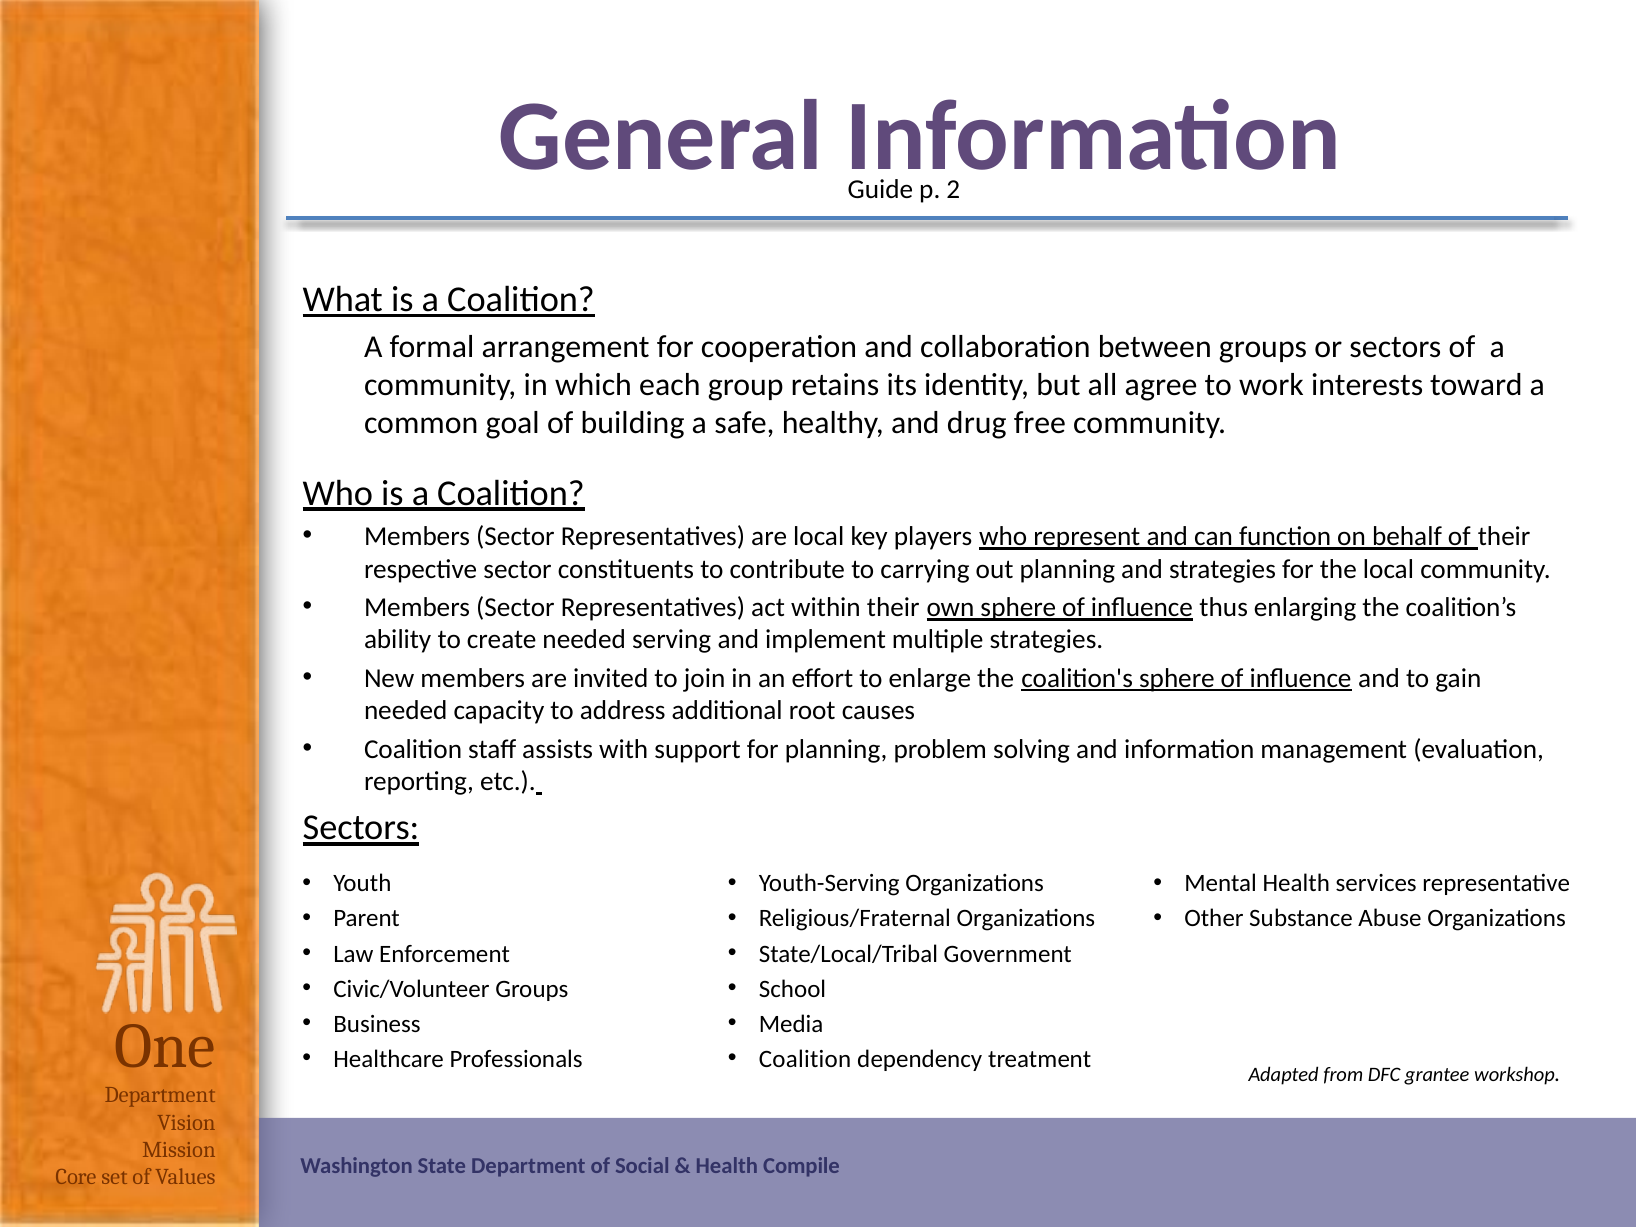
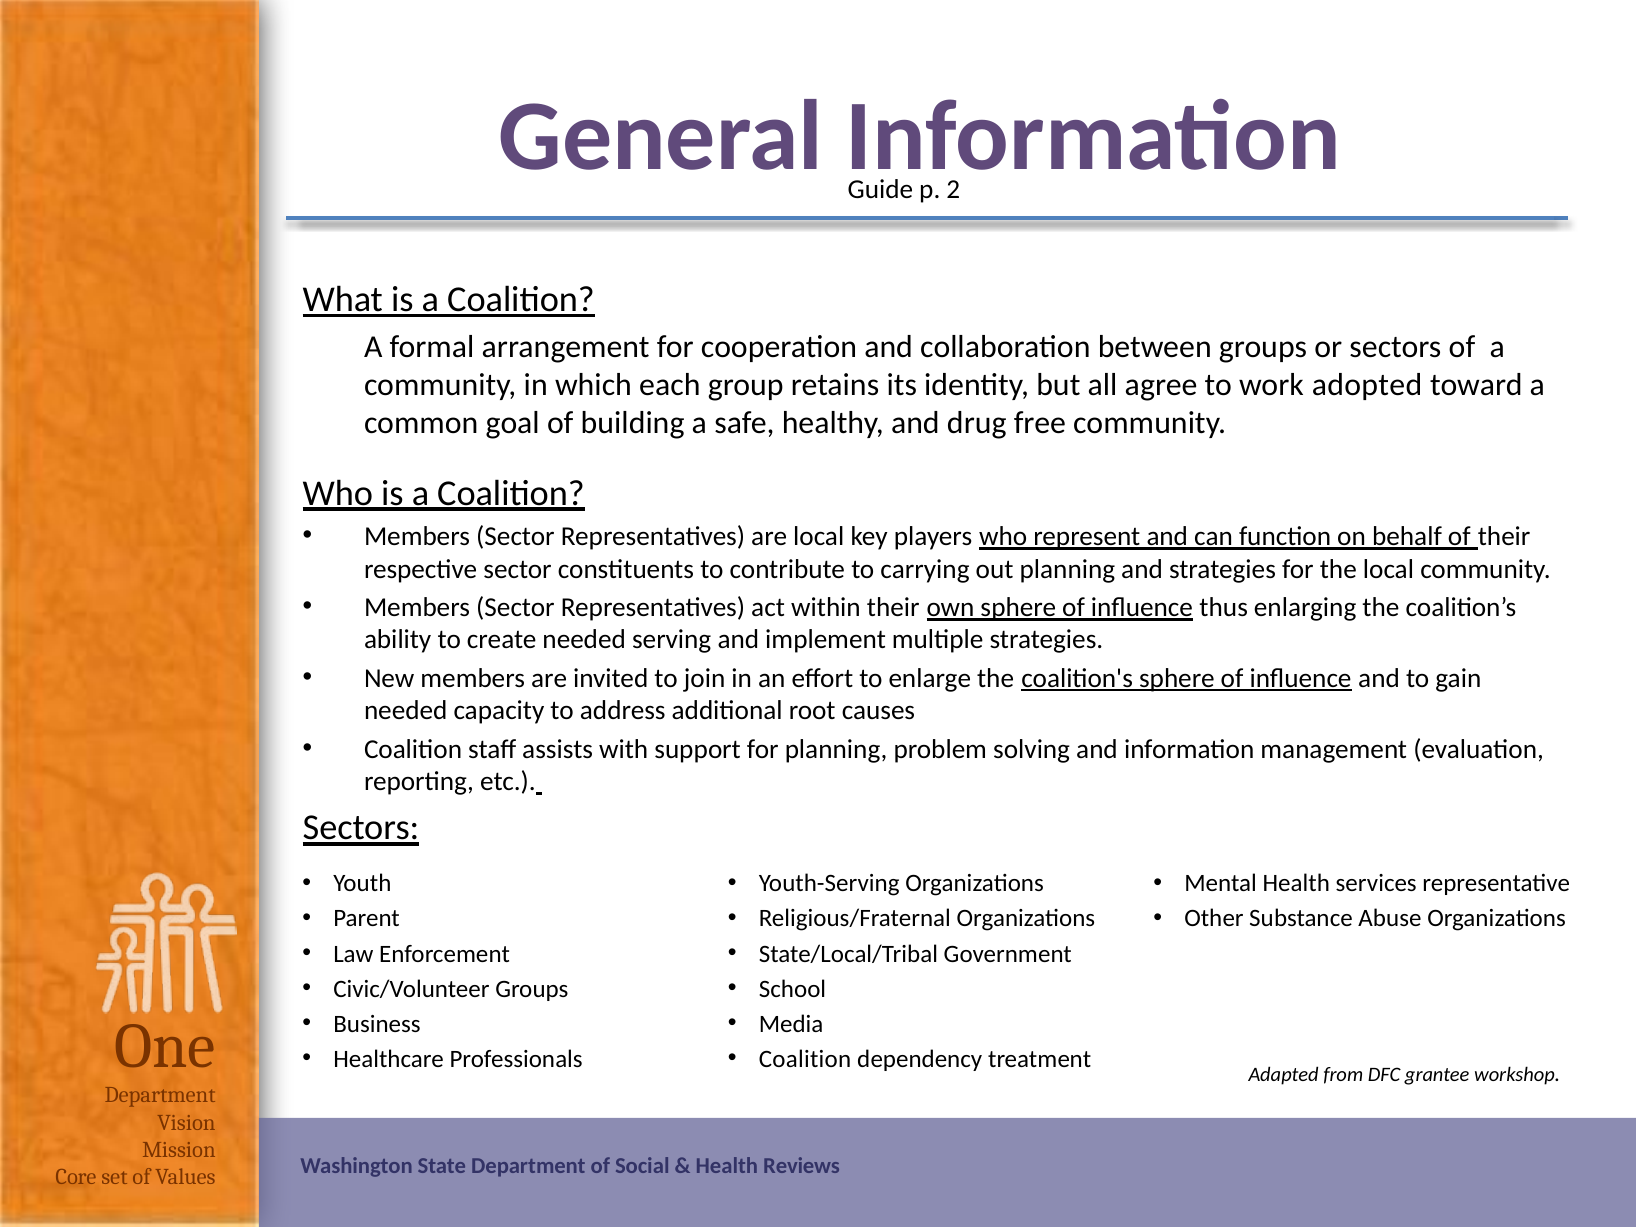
interests: interests -> adopted (1367, 385)
Compile: Compile -> Reviews (802, 1166)
